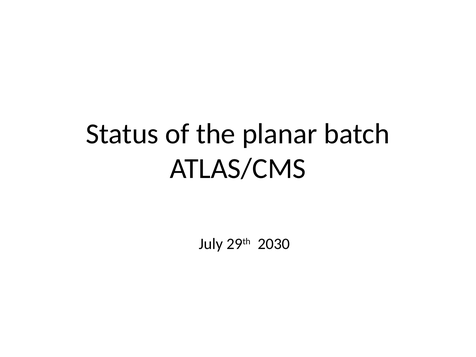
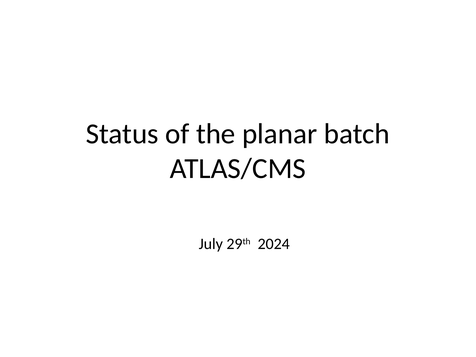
2030: 2030 -> 2024 (274, 244)
